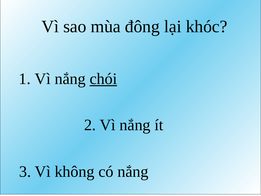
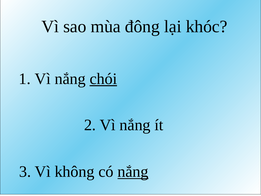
nắng underline: none -> present (133, 171)
